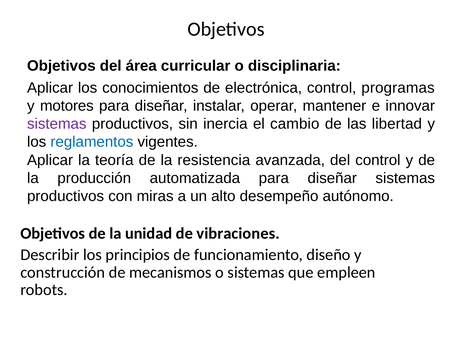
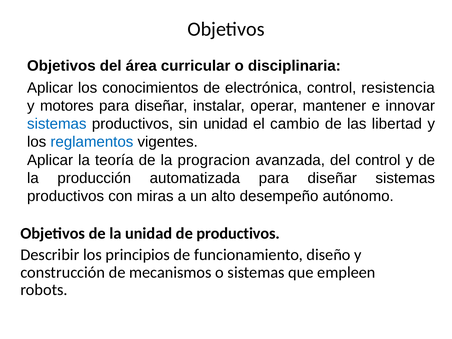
programas: programas -> resistencia (398, 88)
sistemas colour: purple -> blue (57, 124)
sin inercia: inercia -> unidad (225, 124)
resistencia: resistencia -> progracion (214, 160)
de vibraciones: vibraciones -> productivos (238, 233)
